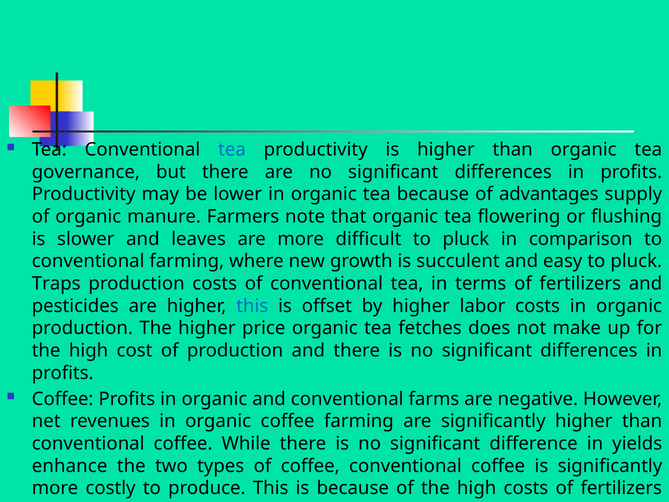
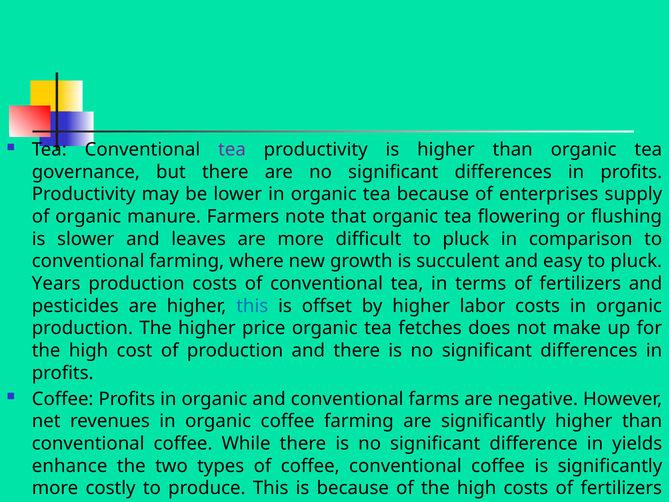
tea colour: blue -> purple (232, 150)
advantages: advantages -> enterprises (549, 194)
Traps: Traps -> Years (56, 283)
